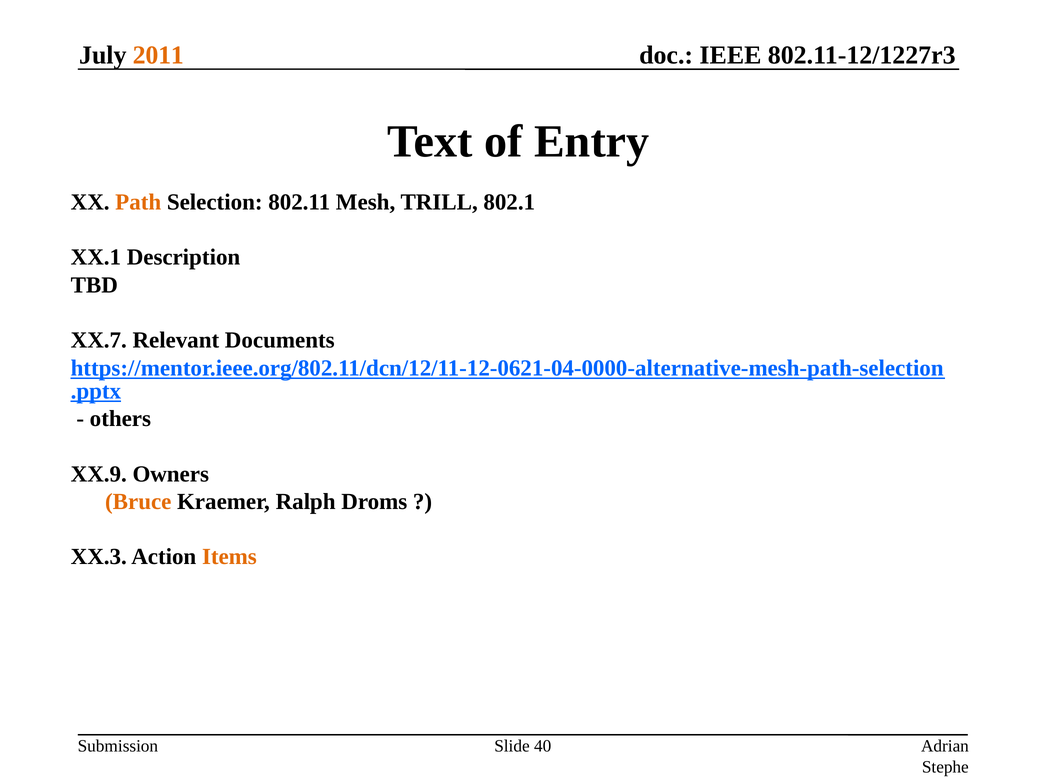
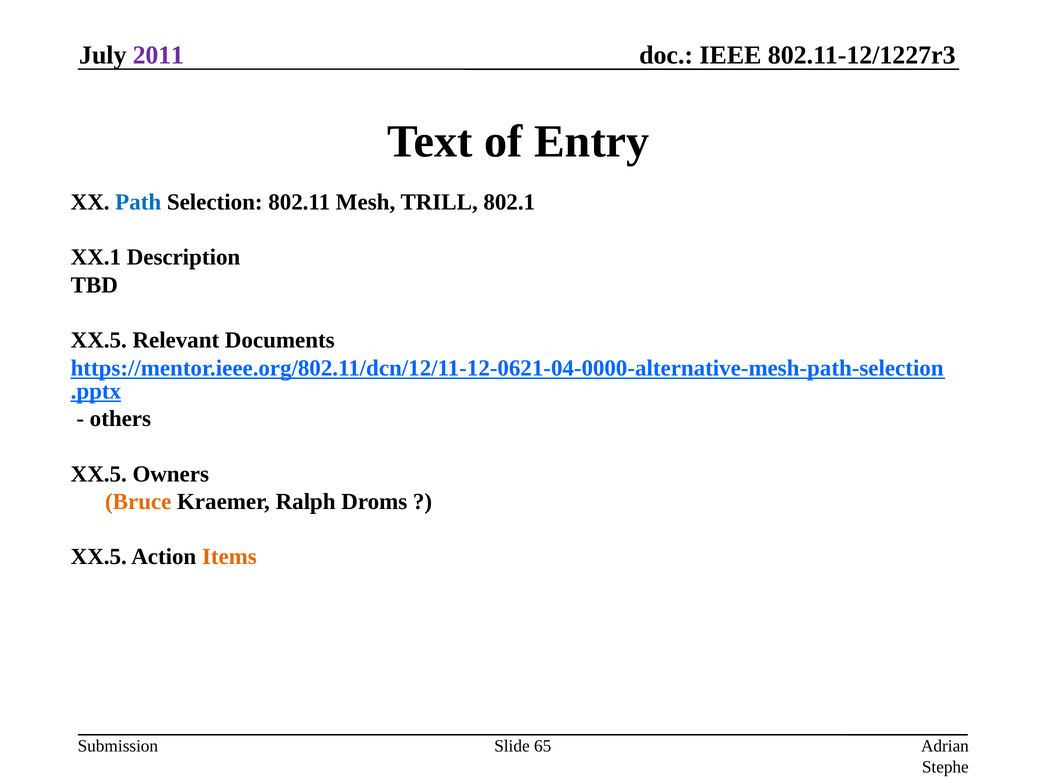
2011 colour: orange -> purple (158, 55)
Path colour: orange -> blue (138, 202)
XX.7: XX.7 -> XX.5 (99, 340)
XX.9: XX.9 -> XX.5 (99, 474)
XX.3: XX.3 -> XX.5 (99, 557)
40: 40 -> 65 (543, 746)
